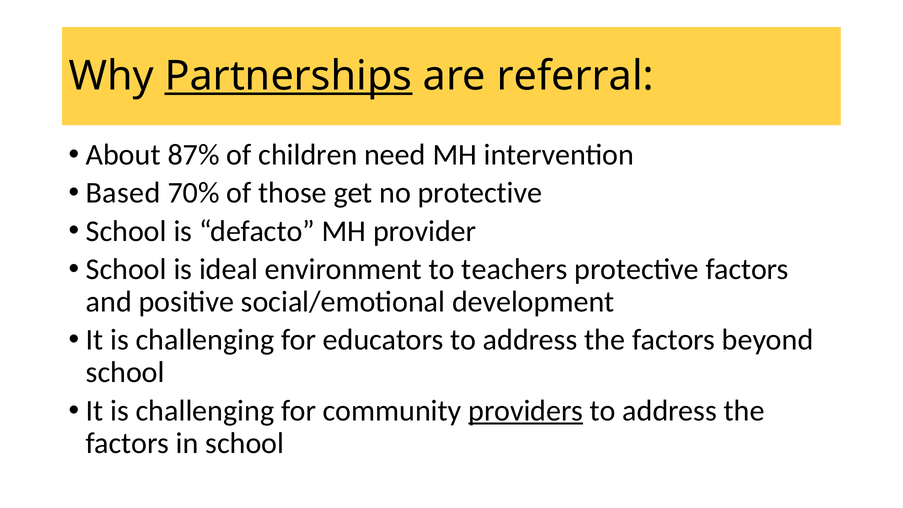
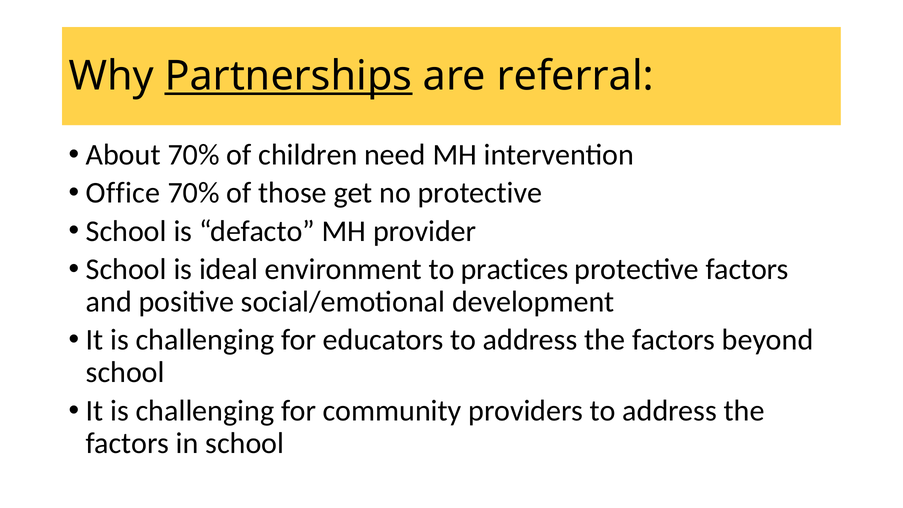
About 87%: 87% -> 70% (194, 155)
Based: Based -> Office (123, 193)
teachers: teachers -> practices (515, 269)
providers underline: present -> none (526, 411)
